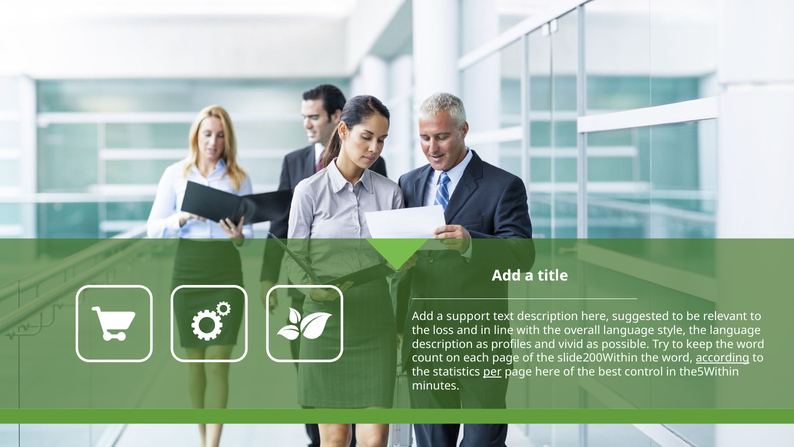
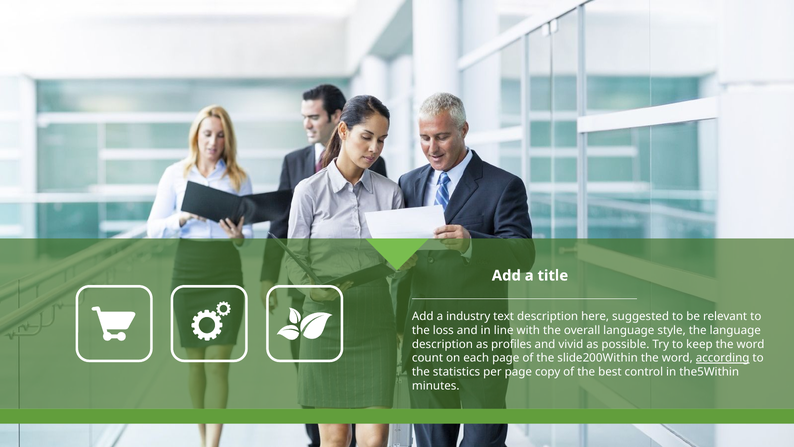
support: support -> industry (468, 316)
per underline: present -> none (492, 372)
page here: here -> copy (548, 372)
